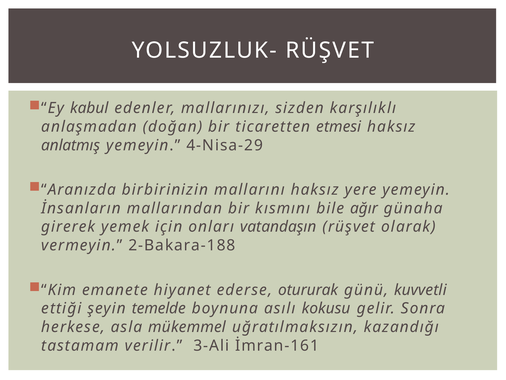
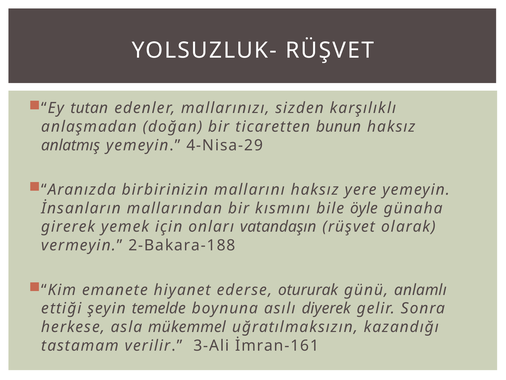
kabul: kabul -> tutan (89, 108)
etmesi: etmesi -> bunun (339, 127)
ağır: ağır -> öyle (364, 208)
kuvvetli: kuvvetli -> anlamlı (420, 290)
kokusu: kokusu -> diyerek (326, 308)
